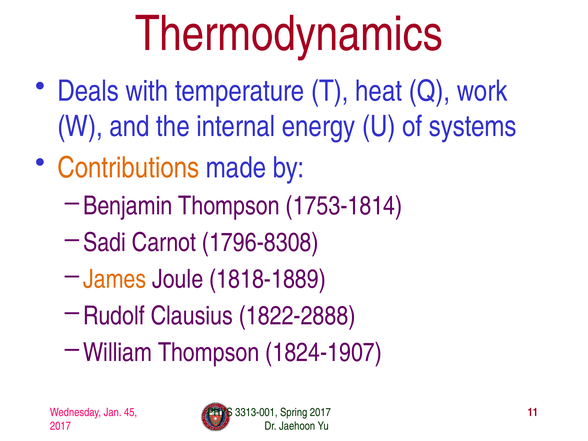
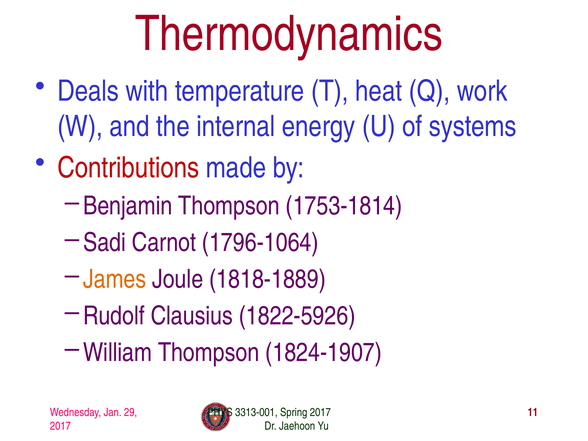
Contributions colour: orange -> red (128, 168)
1796-8308: 1796-8308 -> 1796-1064 (260, 243)
1822-2888: 1822-2888 -> 1822-5926 (297, 316)
45: 45 -> 29 (131, 412)
